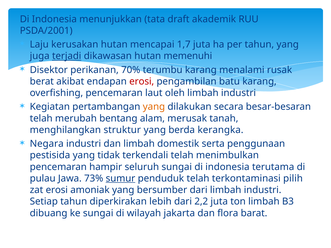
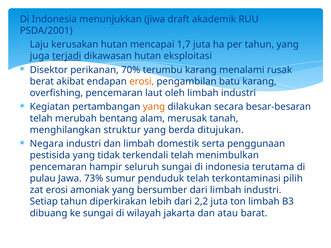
tata: tata -> jiwa (155, 19)
memenuhi: memenuhi -> eksploitasi (188, 56)
erosi colour: red -> orange (142, 81)
kerangka: kerangka -> ditujukan (221, 130)
sumur underline: present -> none (121, 179)
flora: flora -> atau (228, 213)
